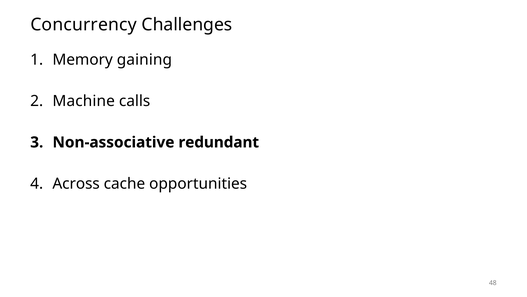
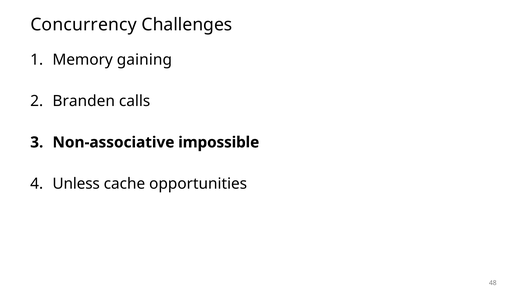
Machine: Machine -> Branden (84, 101)
redundant: redundant -> impossible (219, 142)
Across: Across -> Unless (76, 183)
